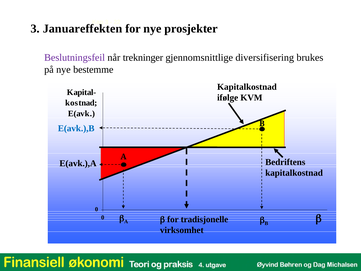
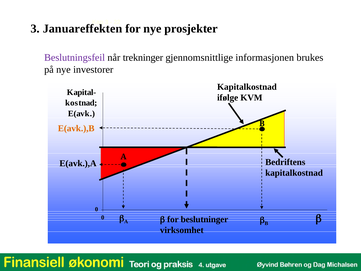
diversifisering: diversifisering -> informasjonen (265, 57)
bestemme: bestemme -> investorer (93, 69)
E(avk.),B colour: blue -> orange (76, 128)
tradisjonelle: tradisjonelle -> beslutninger (204, 219)
